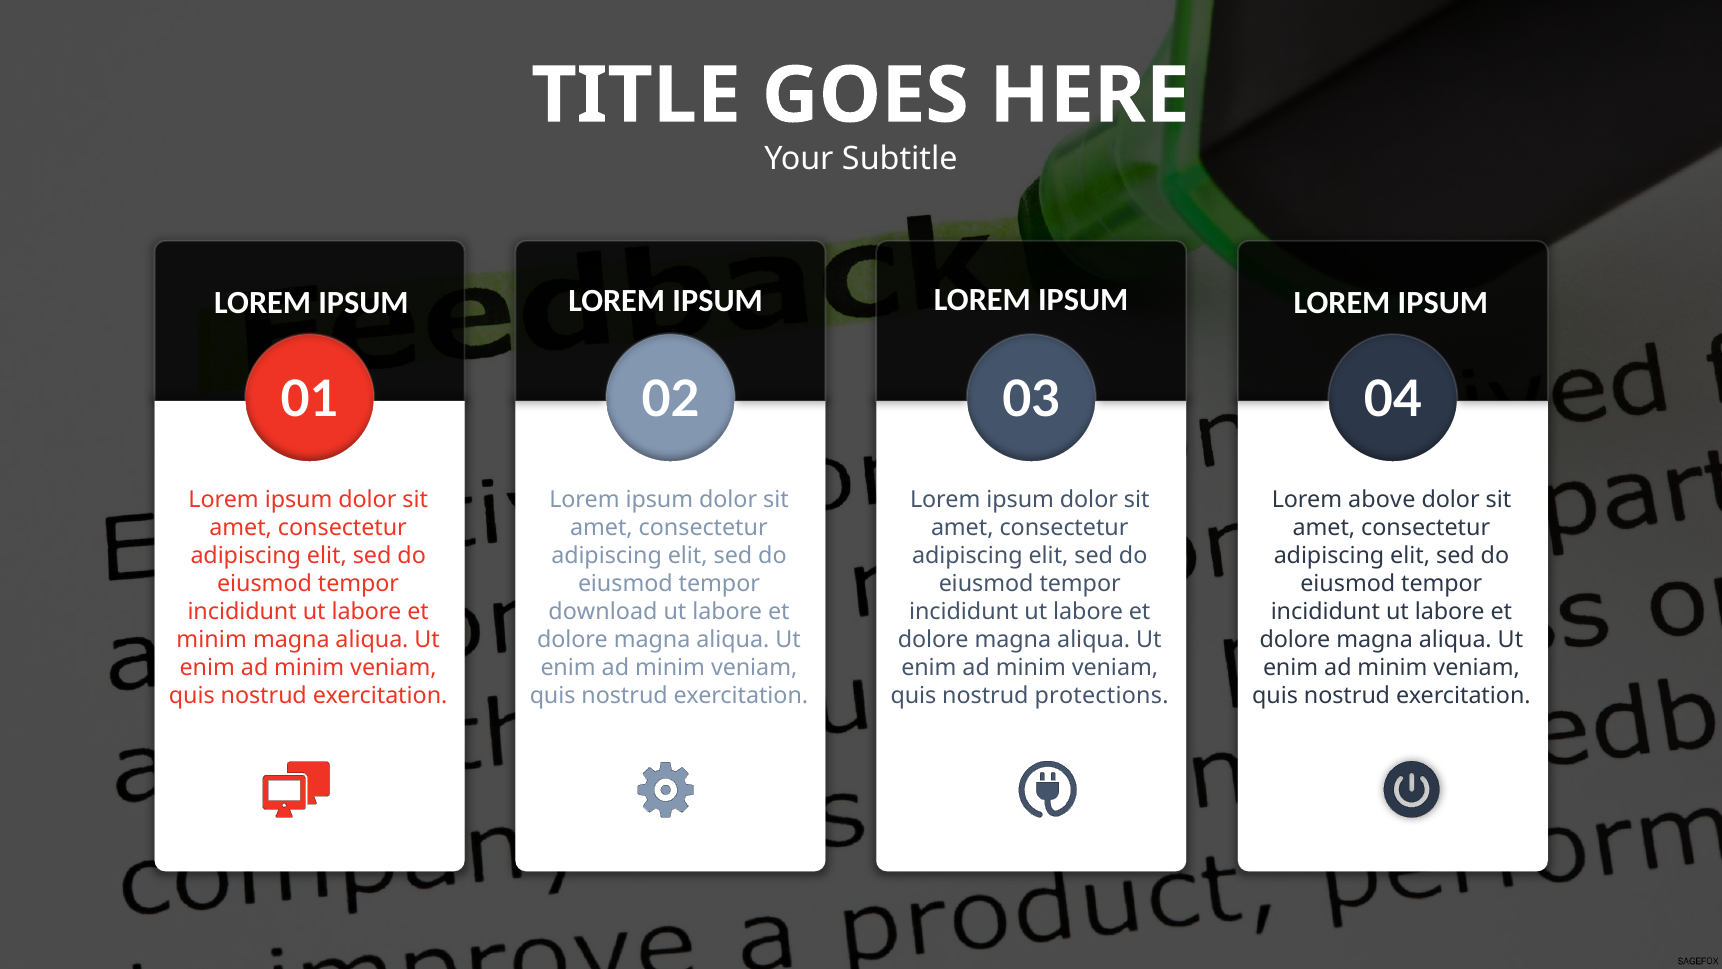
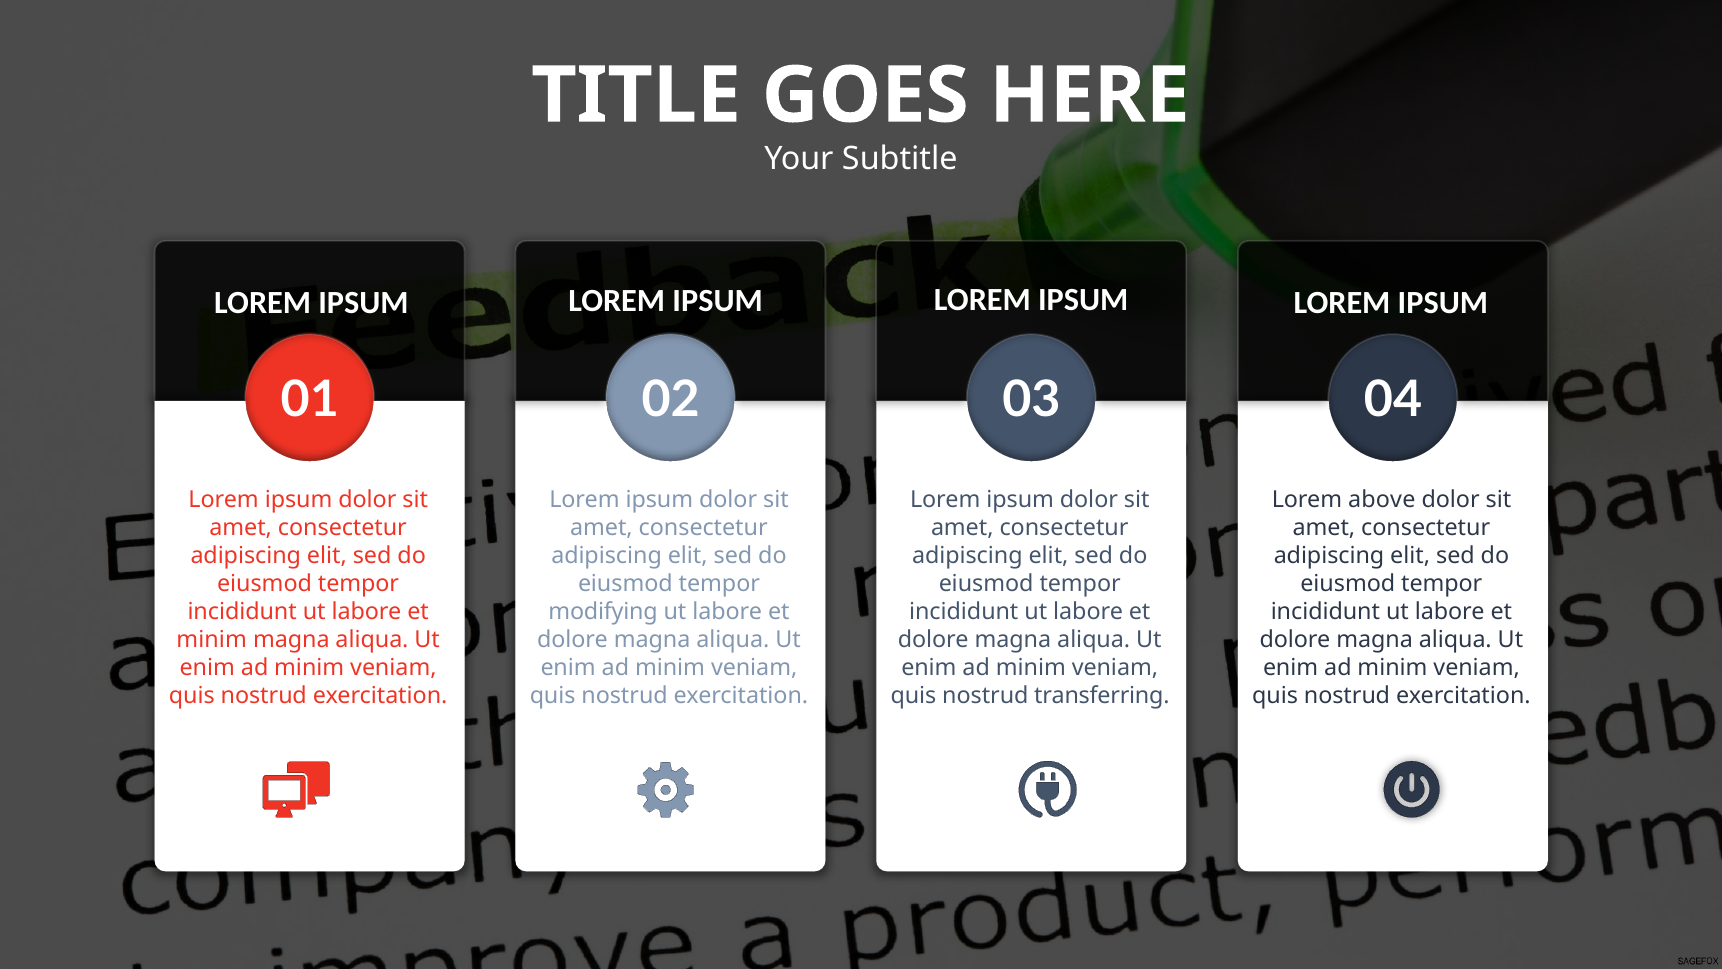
download: download -> modifying (603, 612)
protections: protections -> transferring (1102, 696)
